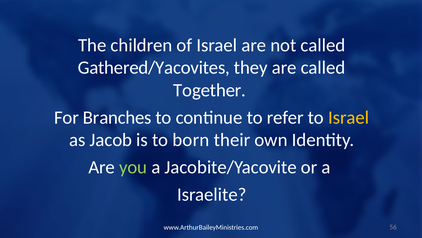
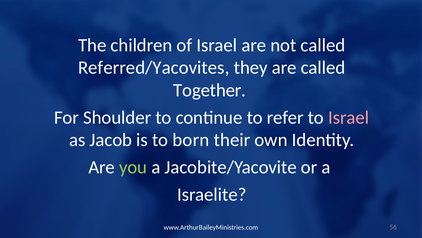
Gathered/Yacovites: Gathered/Yacovites -> Referred/Yacovites (154, 68)
Branches: Branches -> Shoulder (117, 117)
Israel colour: yellow -> pink (349, 117)
